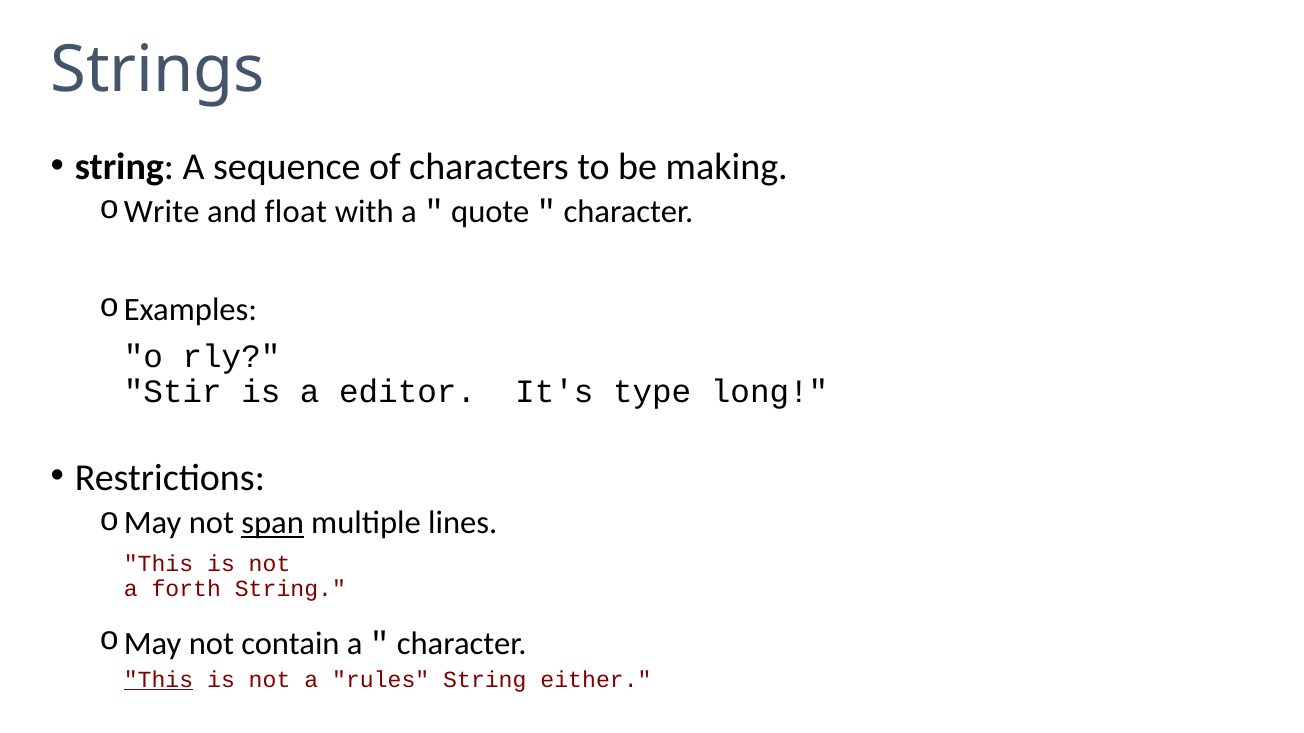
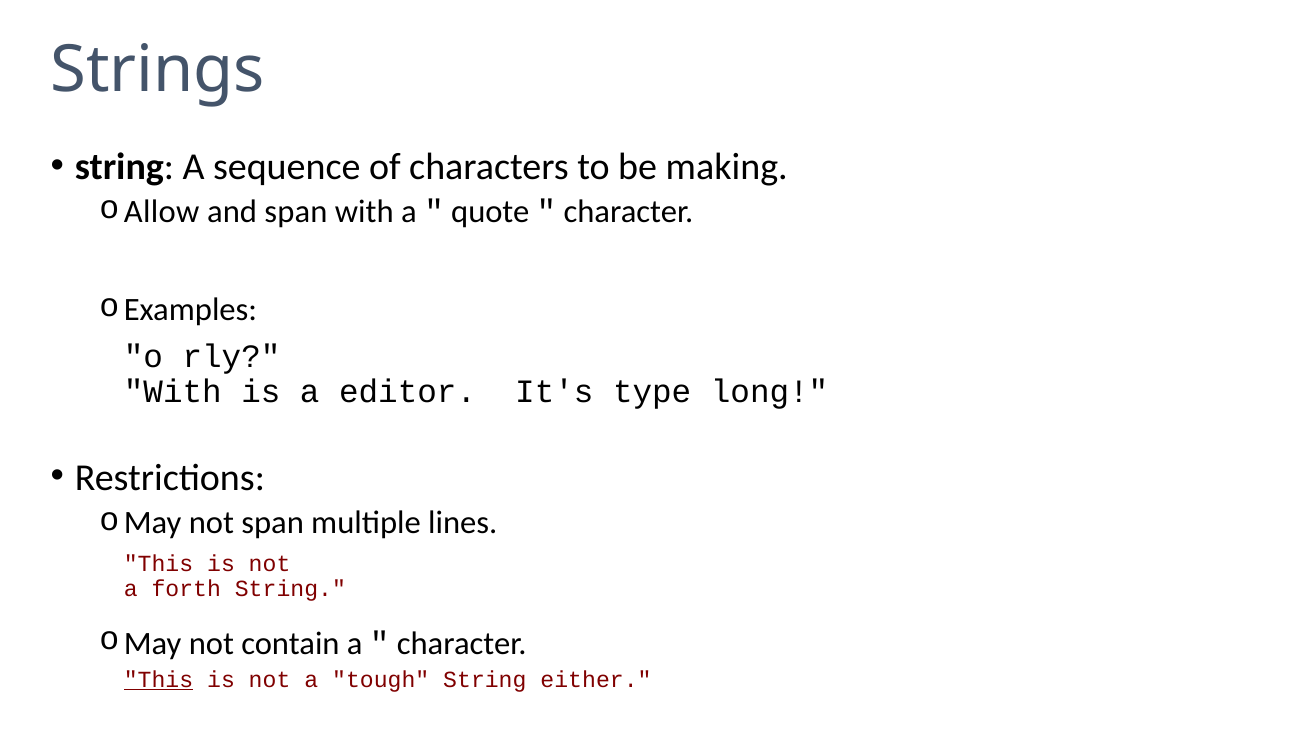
Write: Write -> Allow (162, 212)
and float: float -> span (296, 212)
Stir: Stir -> With (173, 392)
span underline: present -> none (273, 524)
rules: rules -> tough (381, 680)
